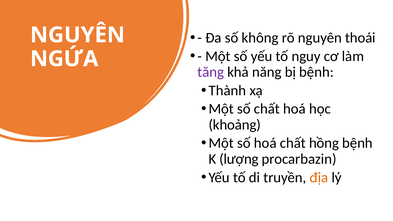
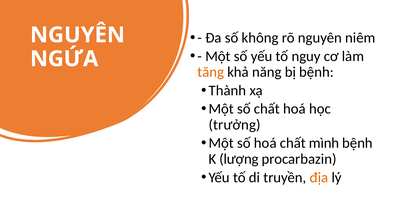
thoái: thoái -> niêm (360, 38)
tăng colour: purple -> orange (211, 72)
khoảng: khoảng -> trưởng (235, 125)
hồng: hồng -> mình (324, 143)
